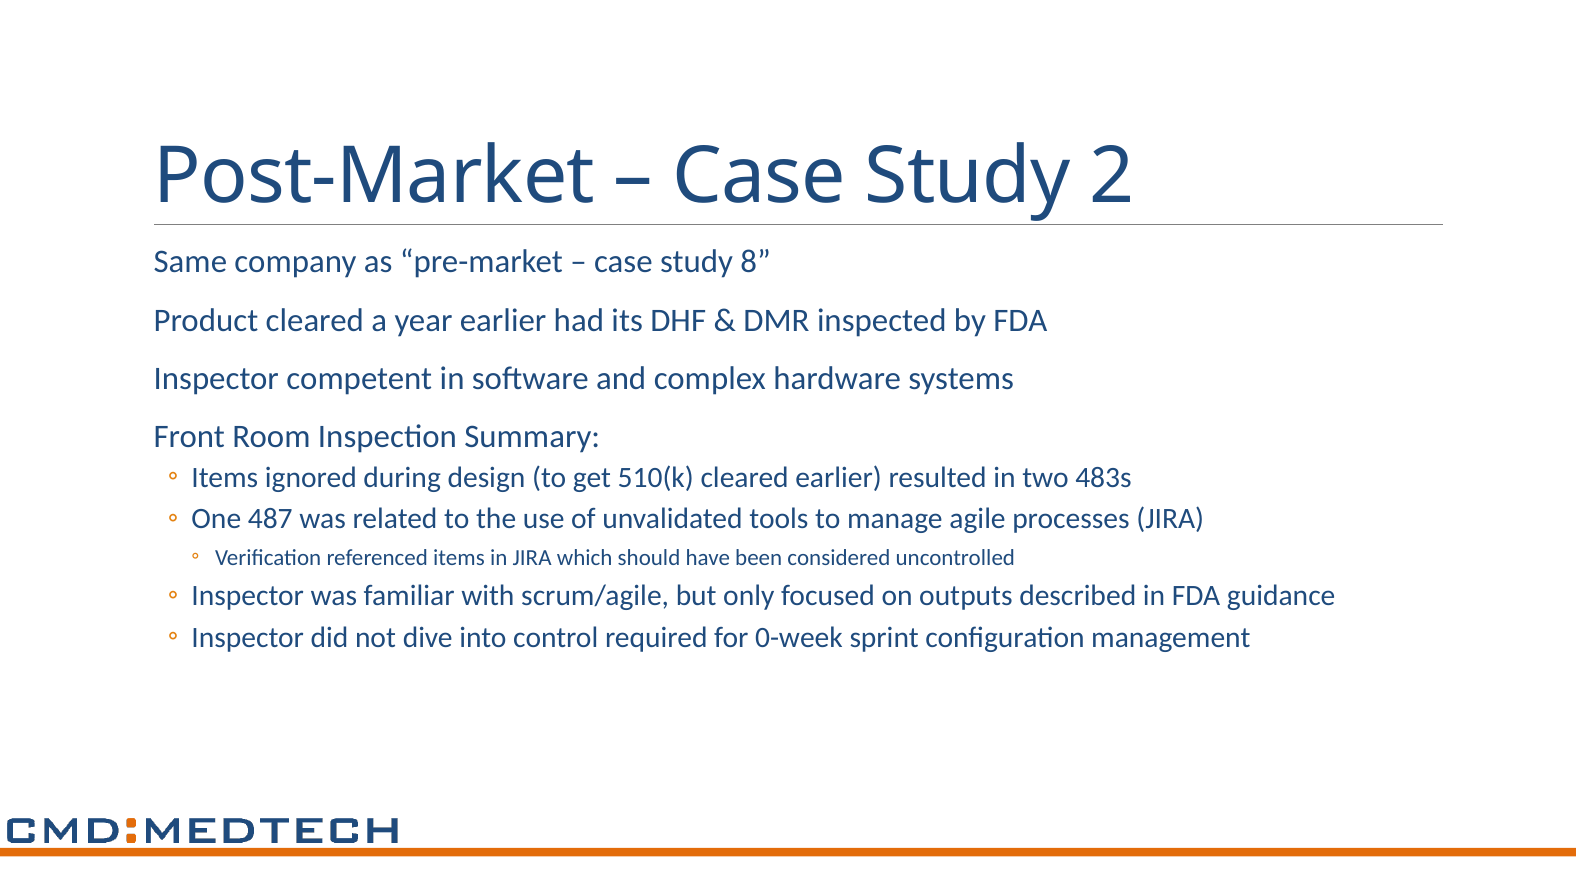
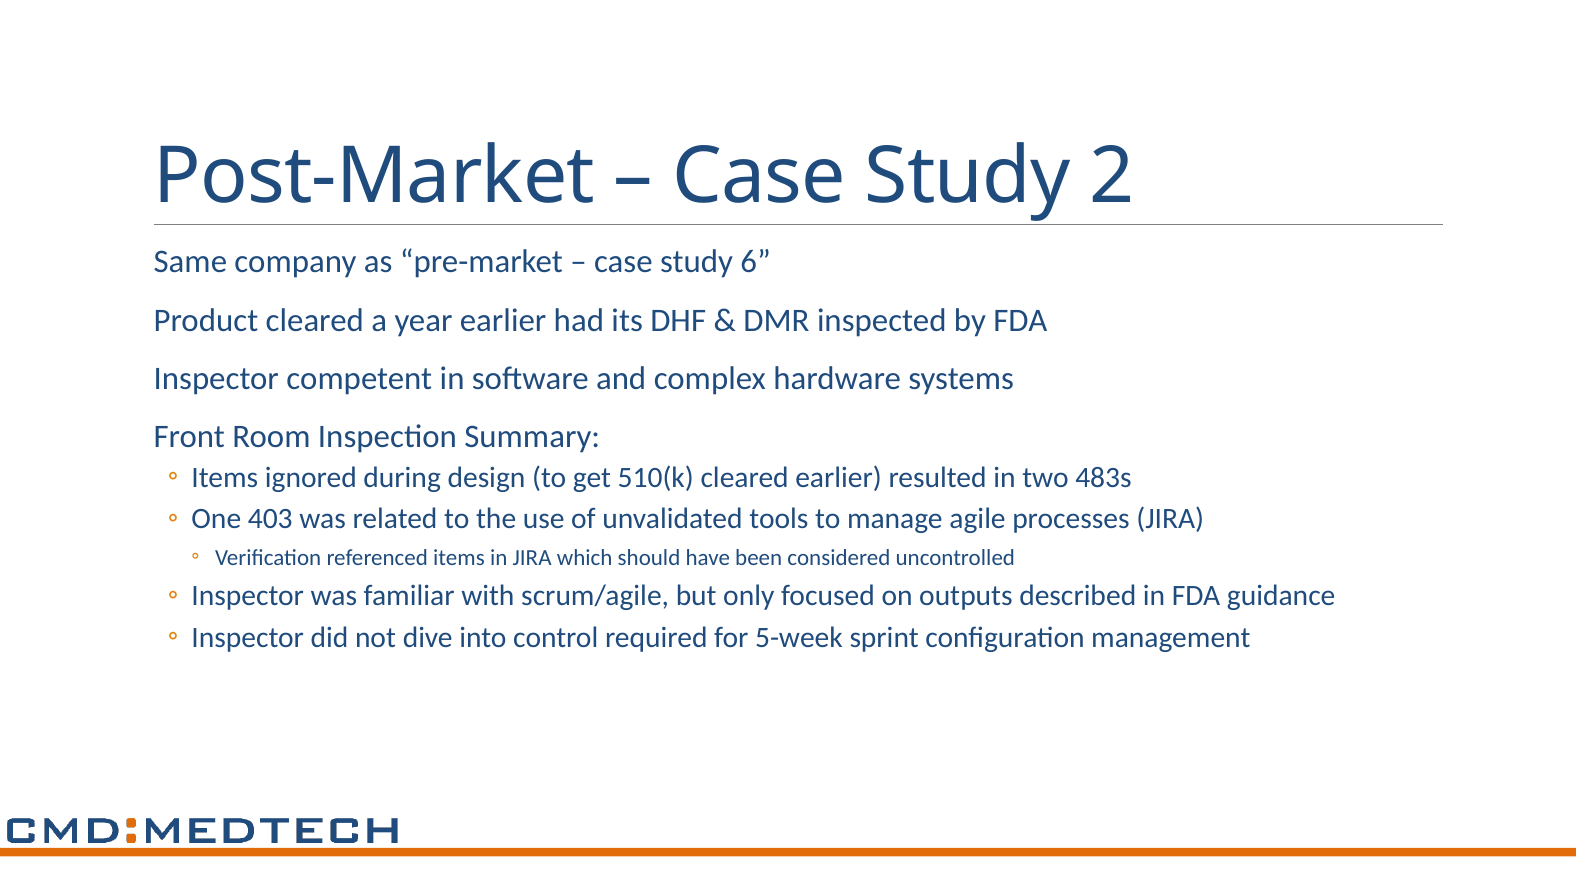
8: 8 -> 6 (756, 262)
487: 487 -> 403 (270, 519)
0-week: 0-week -> 5-week (799, 638)
